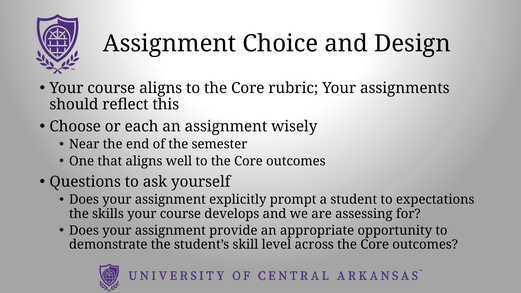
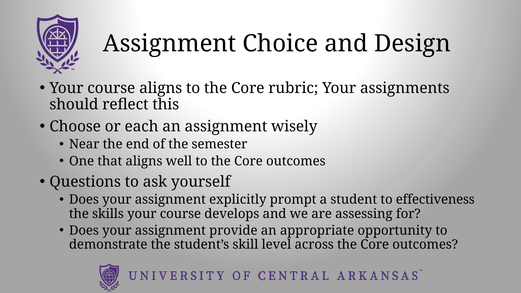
expectations: expectations -> effectiveness (435, 200)
